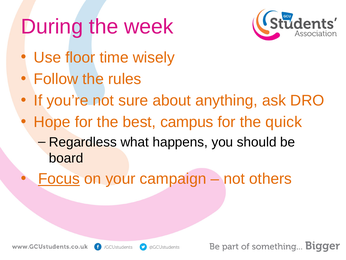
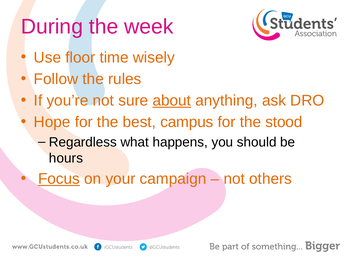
about underline: none -> present (172, 100)
quick: quick -> stood (284, 122)
board: board -> hours (66, 158)
